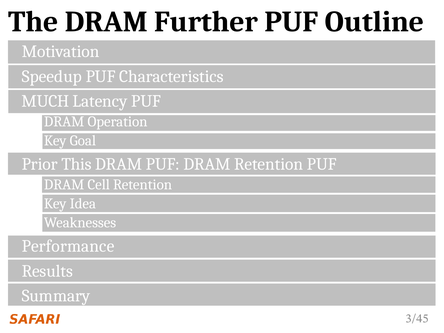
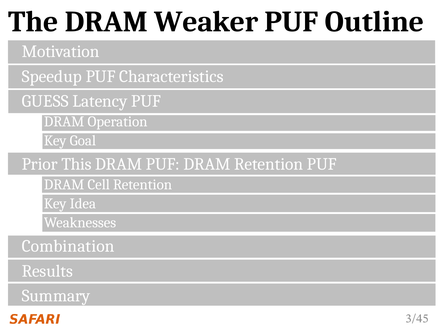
Further: Further -> Weaker (206, 22)
MUCH: MUCH -> GUESS (45, 101)
Performance: Performance -> Combination (68, 246)
